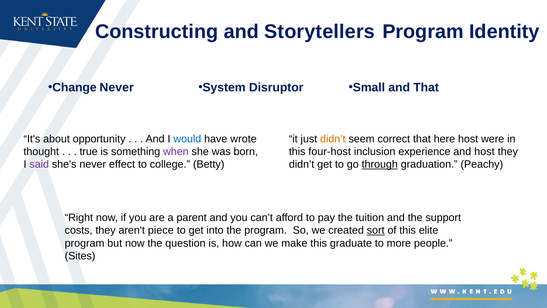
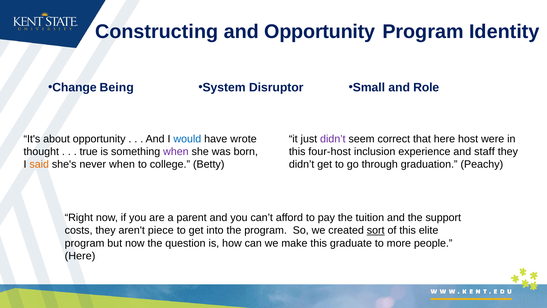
and Storytellers: Storytellers -> Opportunity (320, 32)
Change Never: Never -> Being (117, 87)
and That: That -> Role (426, 87)
didn’t colour: orange -> purple (333, 139)
and host: host -> staff (484, 152)
said colour: purple -> orange (39, 164)
never effect: effect -> when (122, 164)
through underline: present -> none (380, 164)
Sites: Sites -> Here (80, 256)
